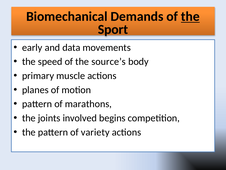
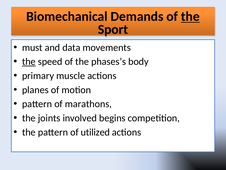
early: early -> must (32, 47)
the underline: none -> present (29, 61)
source’s: source’s -> phases’s (109, 61)
variety: variety -> utilized (95, 132)
